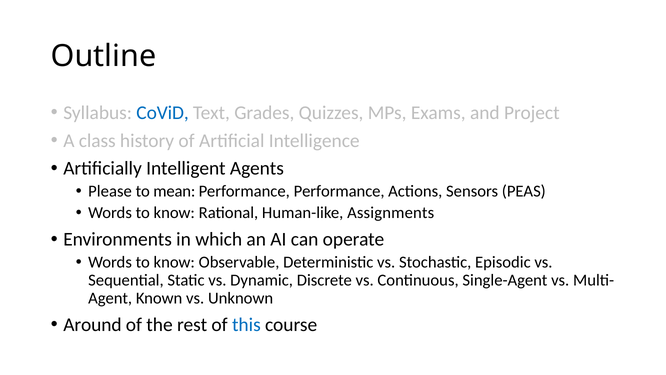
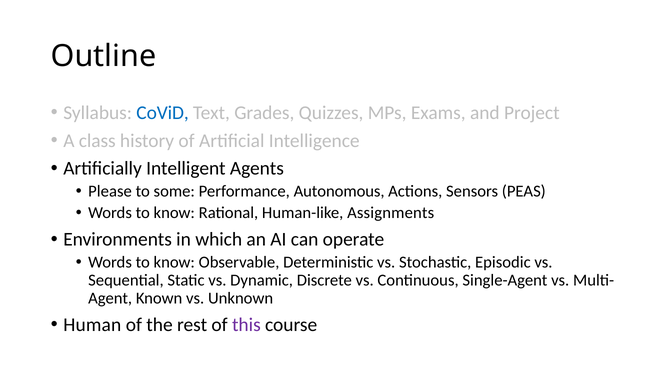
mean: mean -> some (174, 191)
Performance Performance: Performance -> Autonomous (339, 191)
Around: Around -> Human (92, 324)
this colour: blue -> purple (246, 324)
